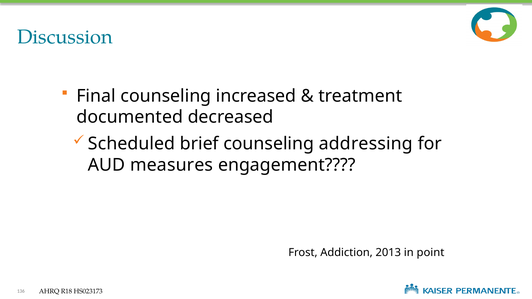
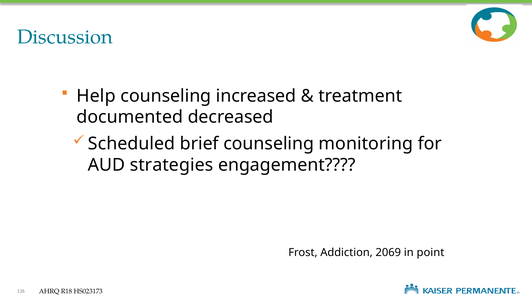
Final: Final -> Help (96, 96)
addressing: addressing -> monitoring (366, 144)
measures: measures -> strategies (172, 165)
2013: 2013 -> 2069 (388, 253)
